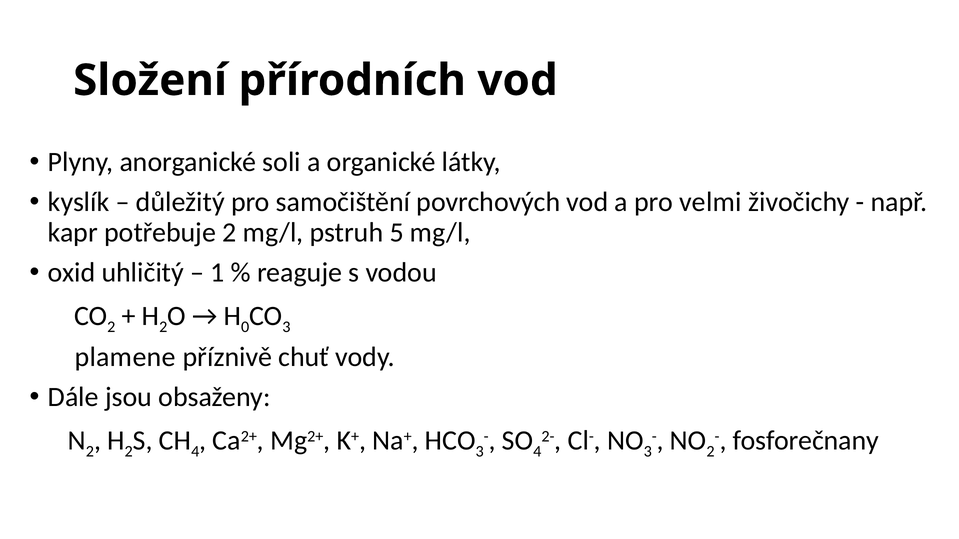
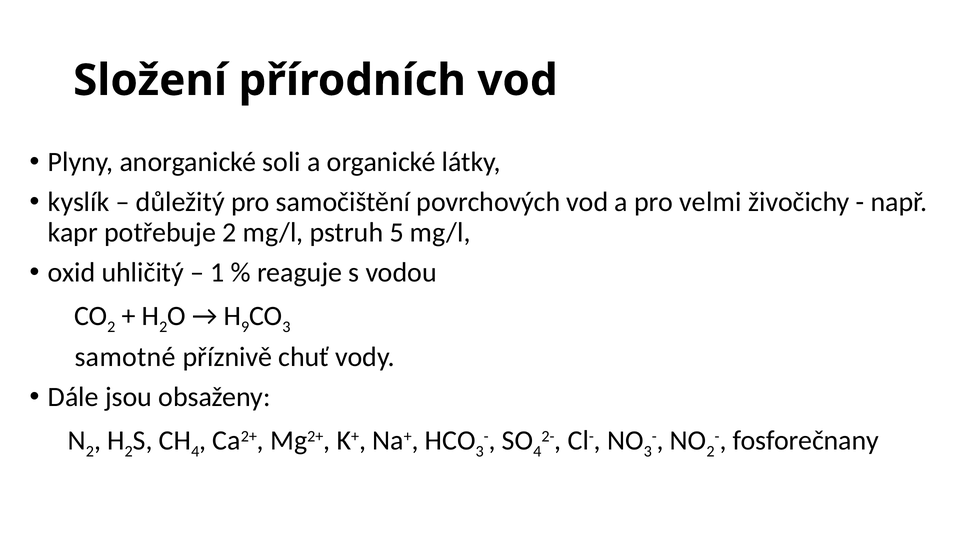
0: 0 -> 9 (245, 327)
plamene: plamene -> samotné (125, 357)
